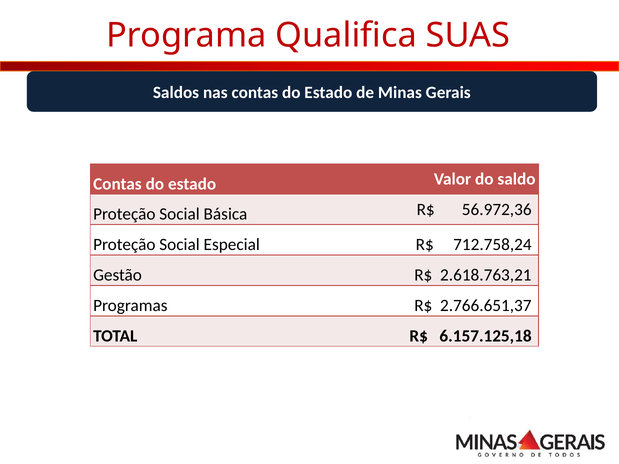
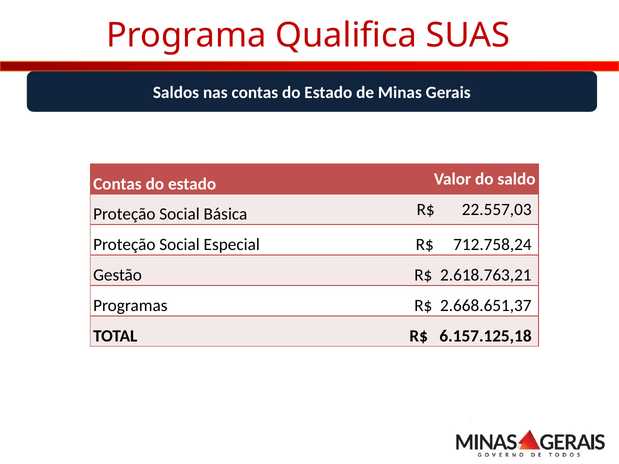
56.972,36: 56.972,36 -> 22.557,03 (497, 210)
2.766.651,37: 2.766.651,37 -> 2.668.651,37 (486, 306)
